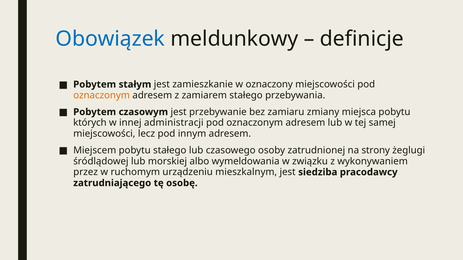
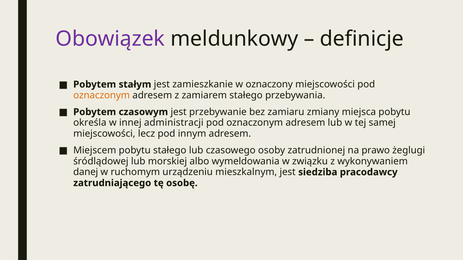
Obowiązek colour: blue -> purple (110, 39)
których: których -> określa (90, 123)
strony: strony -> prawo (376, 151)
przez: przez -> danej (86, 172)
